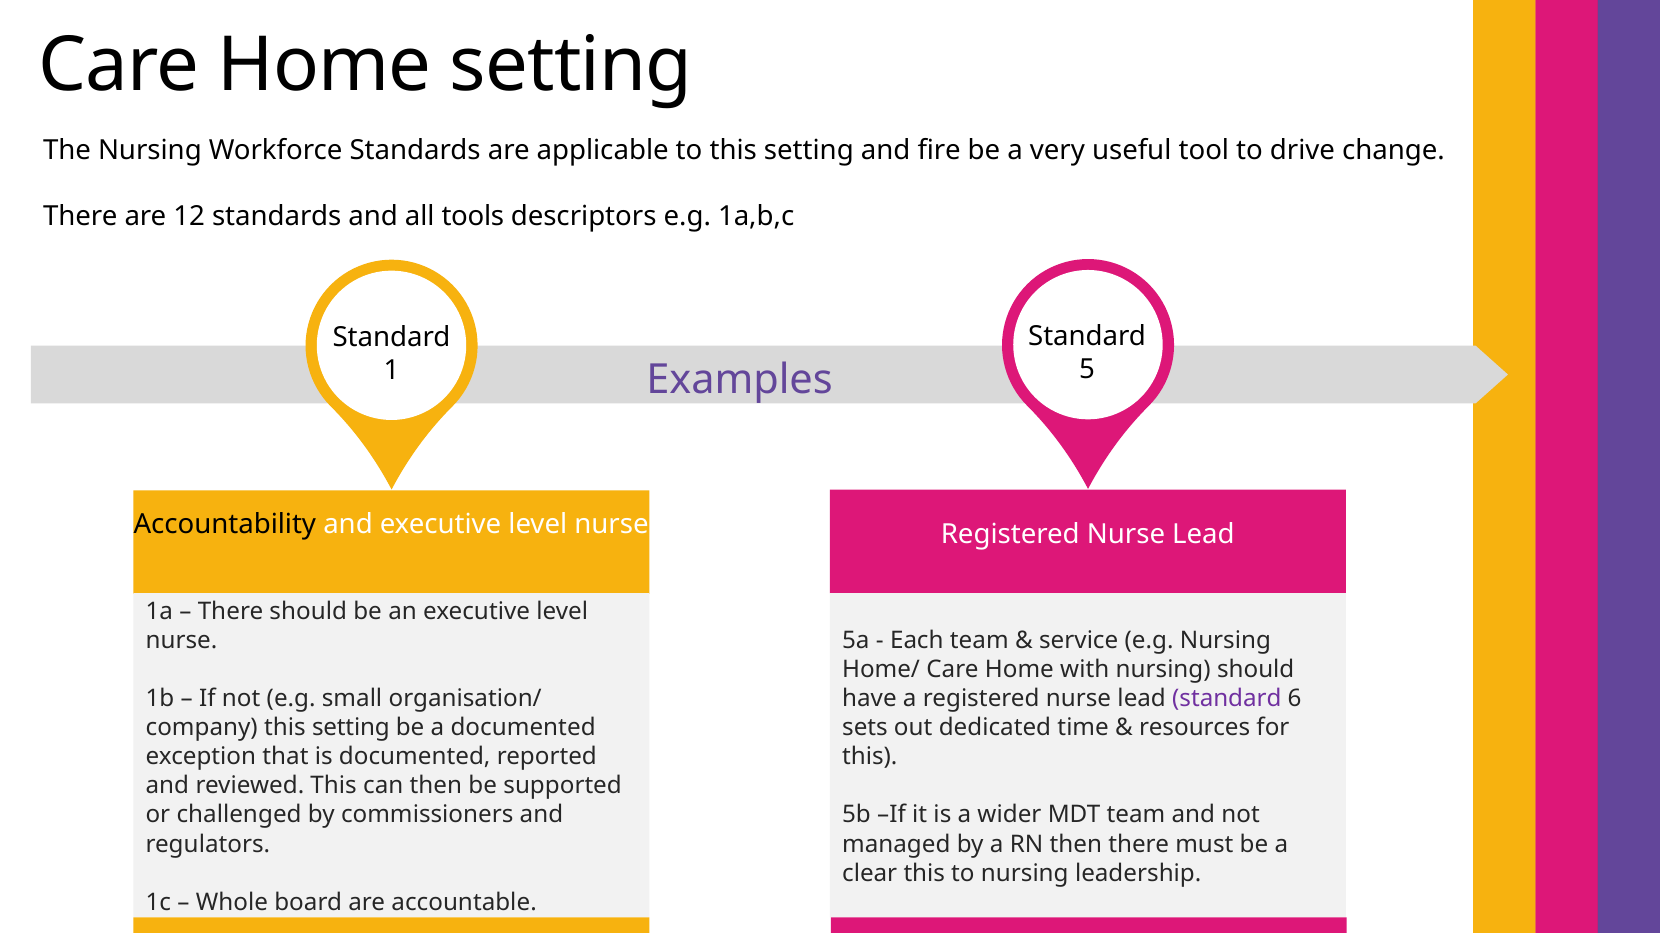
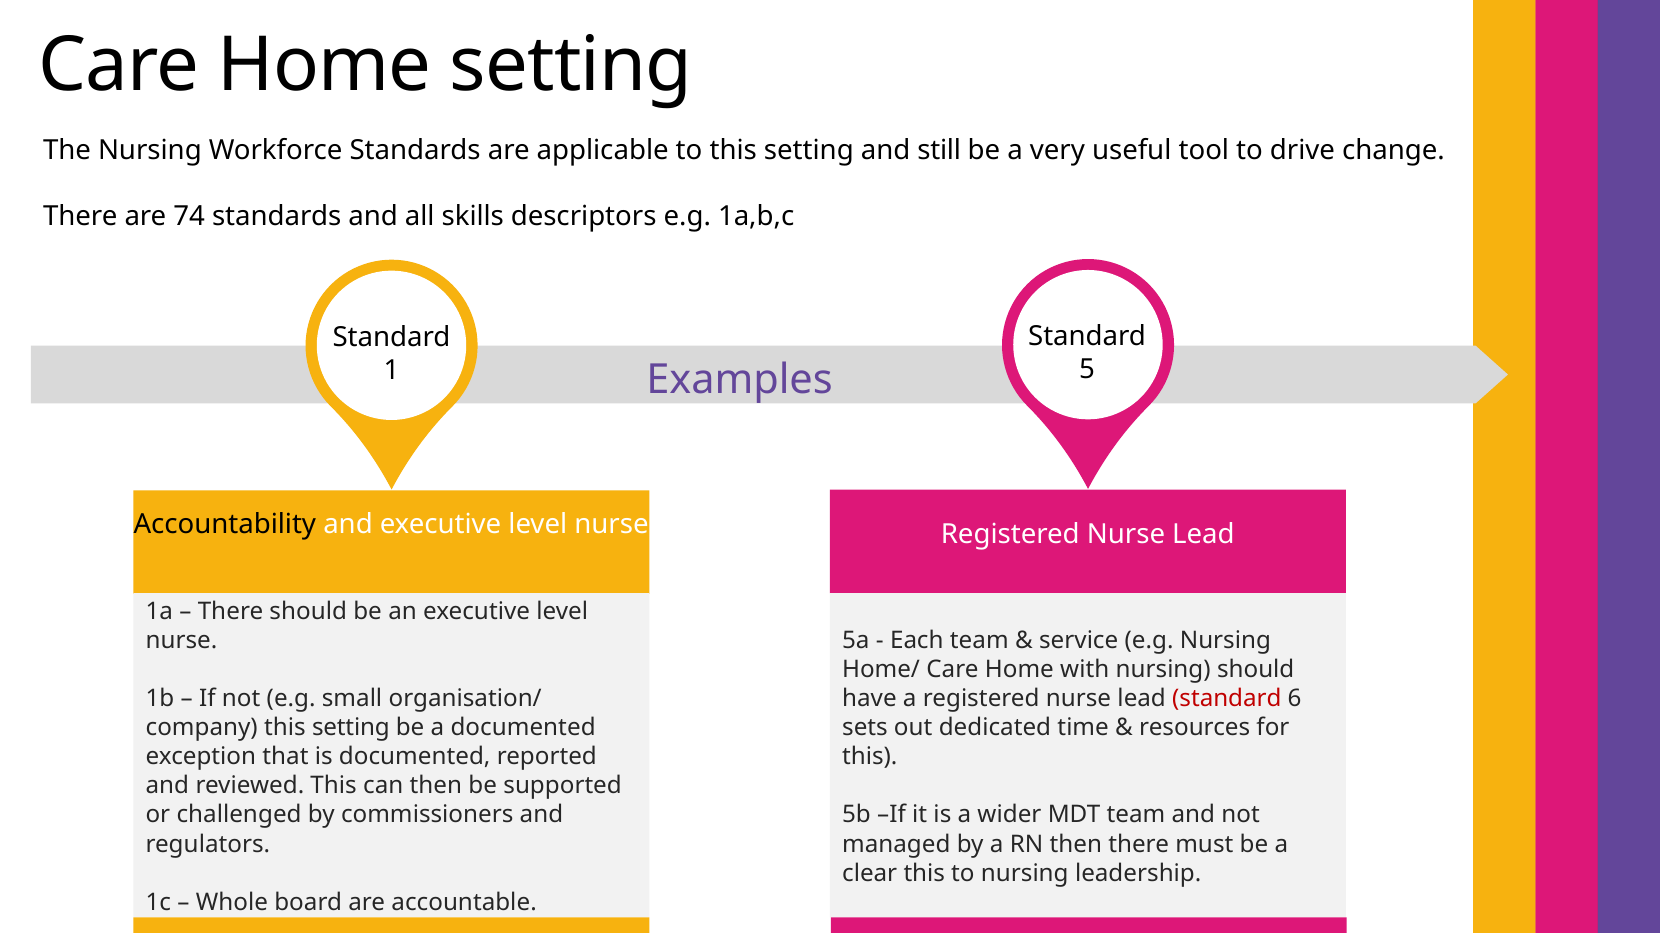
fire: fire -> still (939, 151)
12: 12 -> 74 (189, 217)
tools: tools -> skills (473, 217)
standard colour: purple -> red (1227, 699)
